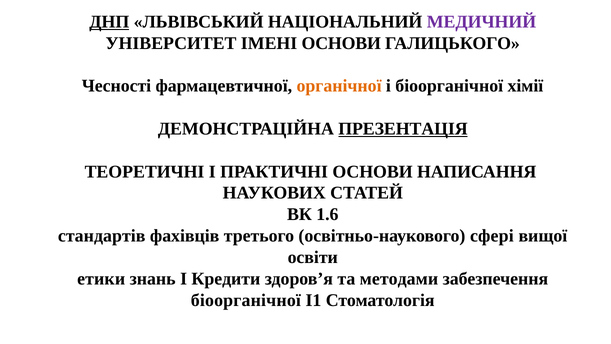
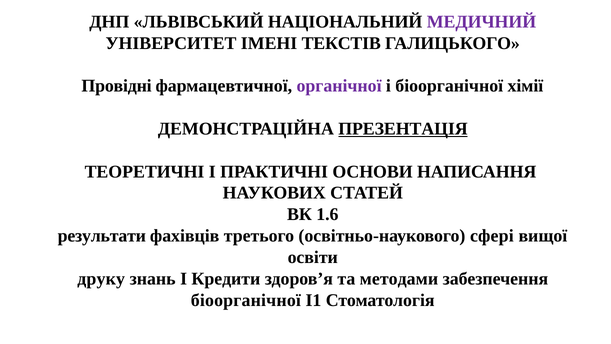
ДНП underline: present -> none (109, 22)
ІМЕНІ ОСНОВИ: ОСНОВИ -> ТЕКСТІВ (341, 43)
Чесності: Чесності -> Провідні (117, 86)
органічної colour: orange -> purple (339, 86)
стандартів: стандартів -> результати (102, 236)
етики: етики -> друку (101, 279)
